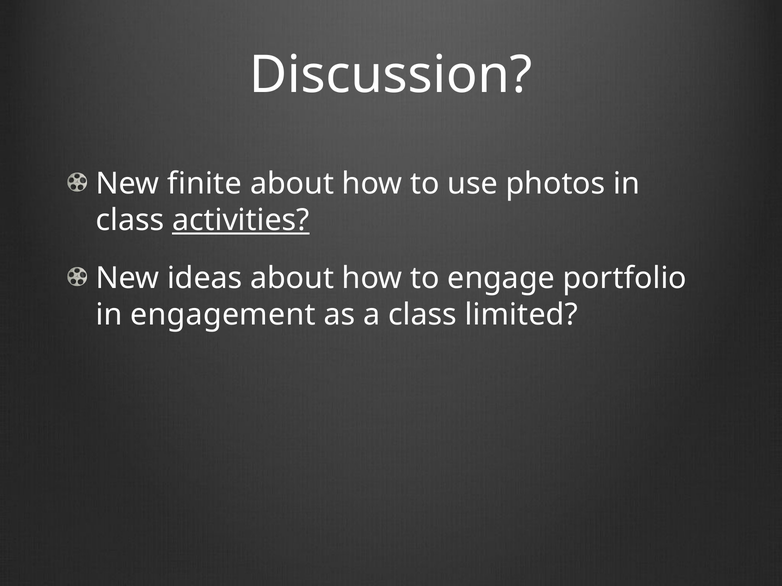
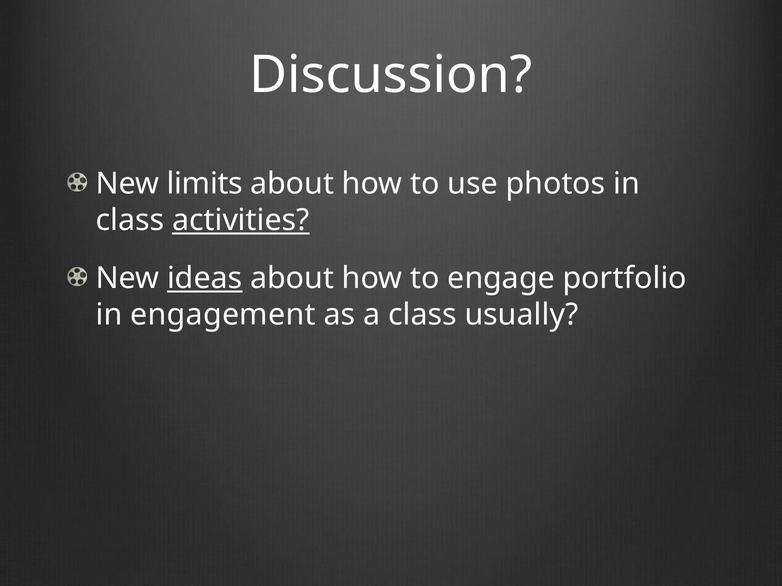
finite: finite -> limits (205, 184)
ideas underline: none -> present (205, 279)
limited: limited -> usually (521, 315)
